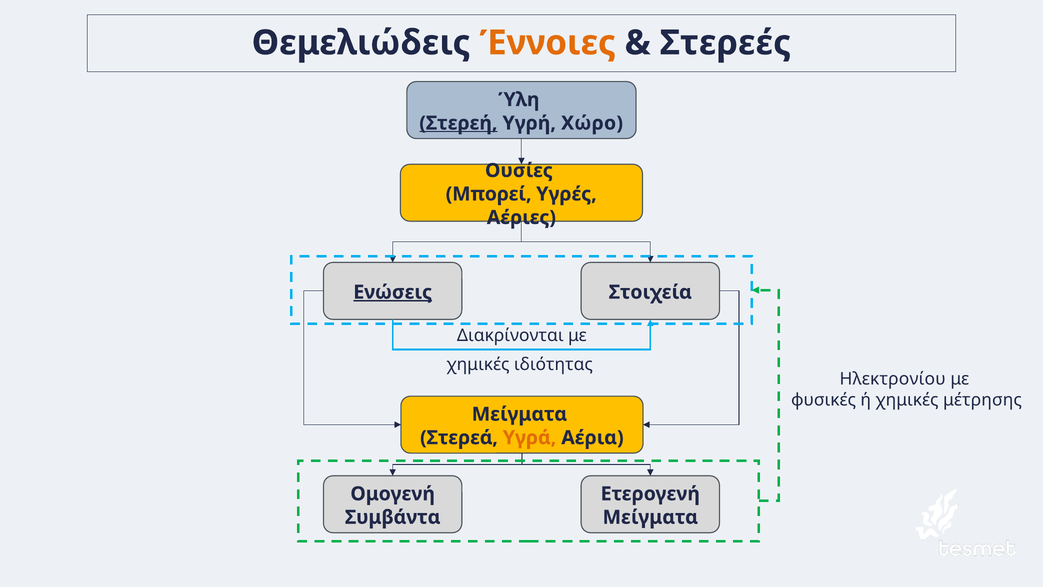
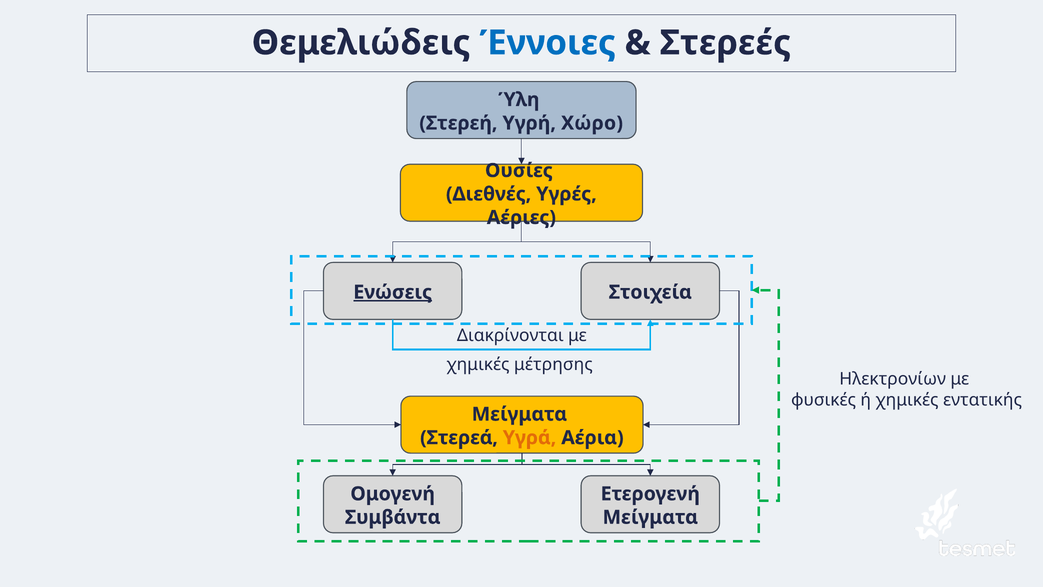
Έννοιες colour: orange -> blue (548, 43)
Στερεή underline: present -> none (458, 123)
Μπορεί: Μπορεί -> Διεθνές (489, 194)
ιδιότητας: ιδιότητας -> μέτρησης (553, 364)
Ηλεκτρονίου: Ηλεκτρονίου -> Ηλεκτρονίων (893, 379)
μέτρησης: μέτρησης -> εντατικής (982, 400)
